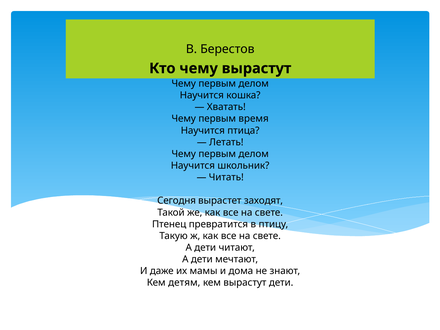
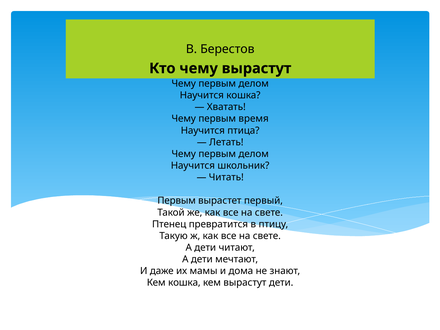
Сегодня: Сегодня -> Первым (177, 201)
заходят: заходят -> первый (263, 201)
Кем детям: детям -> кошка (184, 283)
